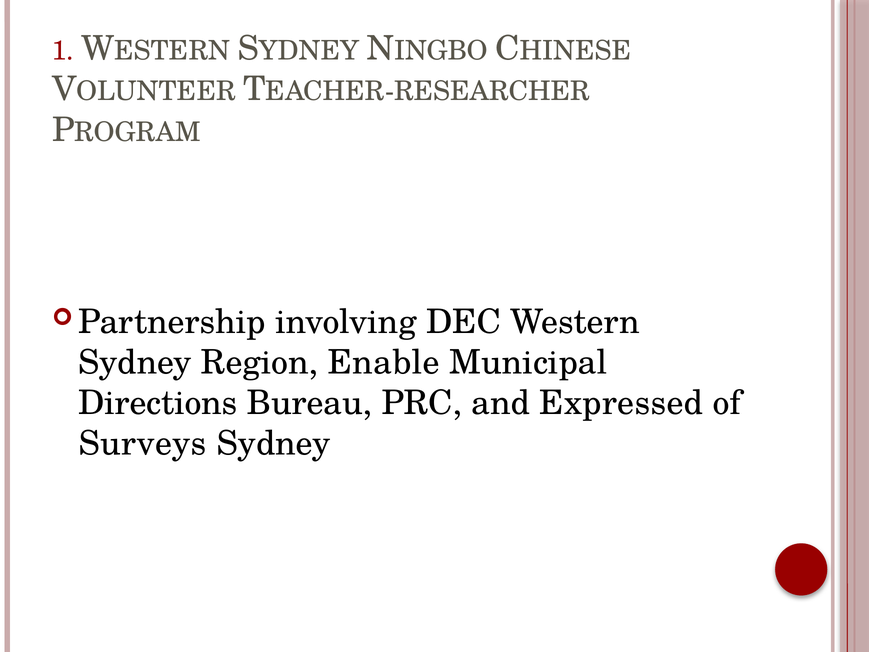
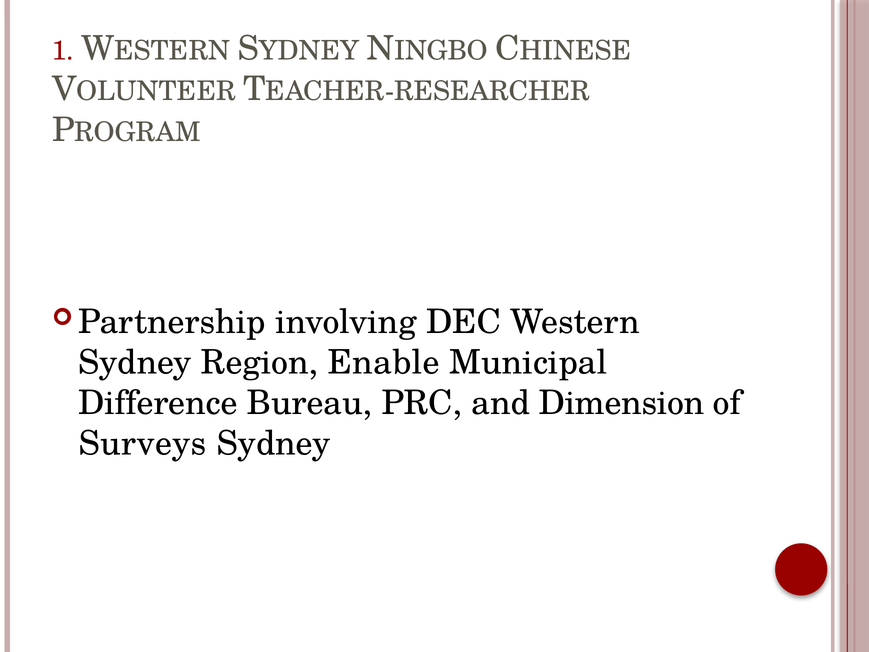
Directions: Directions -> Difference (158, 403)
Expressed: Expressed -> Dimension (622, 403)
